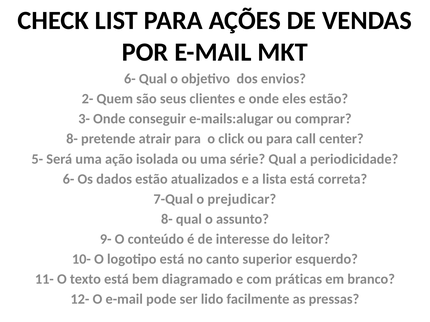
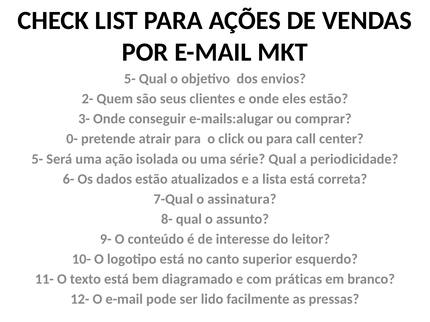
6-: 6- -> 5- (130, 79)
8-: 8- -> 0- (72, 139)
prejudicar: prejudicar -> assinatura (242, 199)
